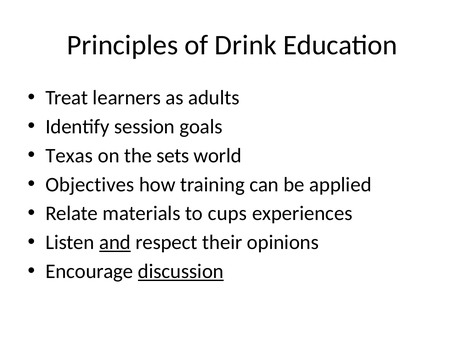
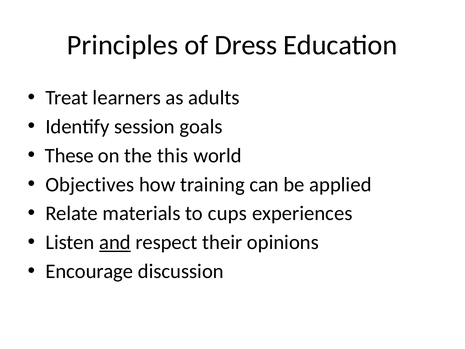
Drink: Drink -> Dress (246, 45)
Texas: Texas -> These (69, 155)
sets: sets -> this (173, 155)
discussion underline: present -> none (181, 271)
